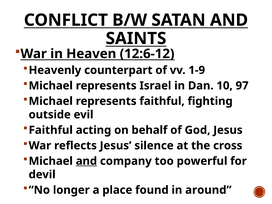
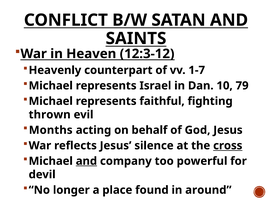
12:6-12: 12:6-12 -> 12:3-12 (147, 54)
1-9: 1-9 -> 1-7 (197, 70)
97: 97 -> 79 (242, 86)
outside: outside -> thrown (50, 115)
Faithful: Faithful -> Months (51, 130)
cross underline: none -> present (228, 146)
